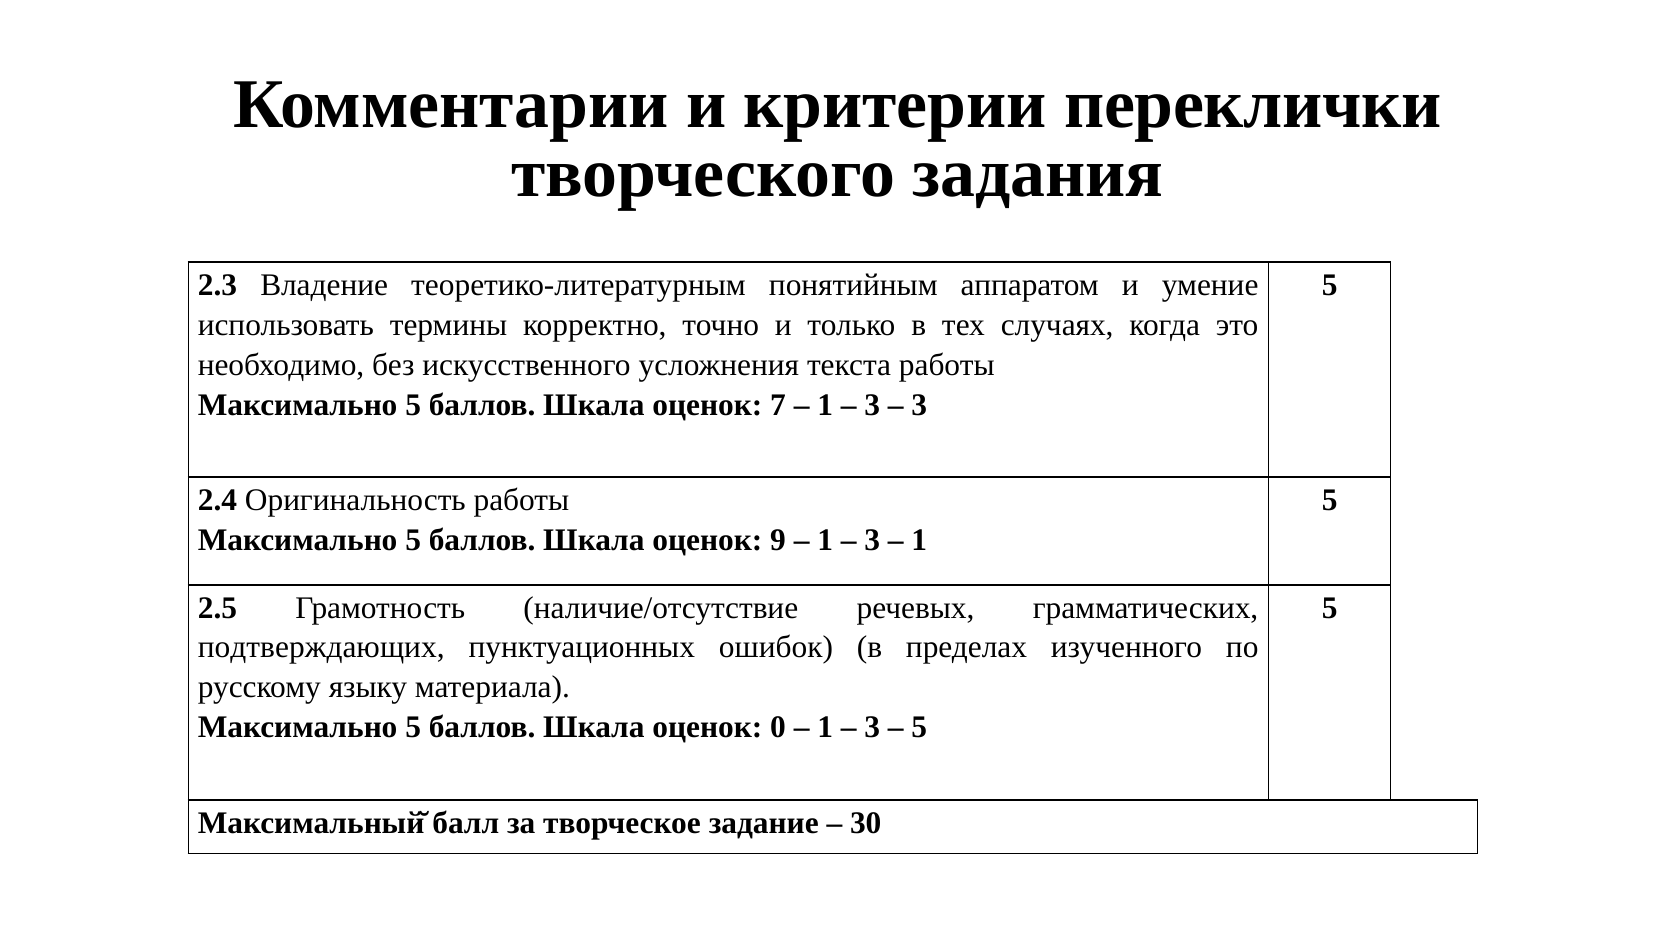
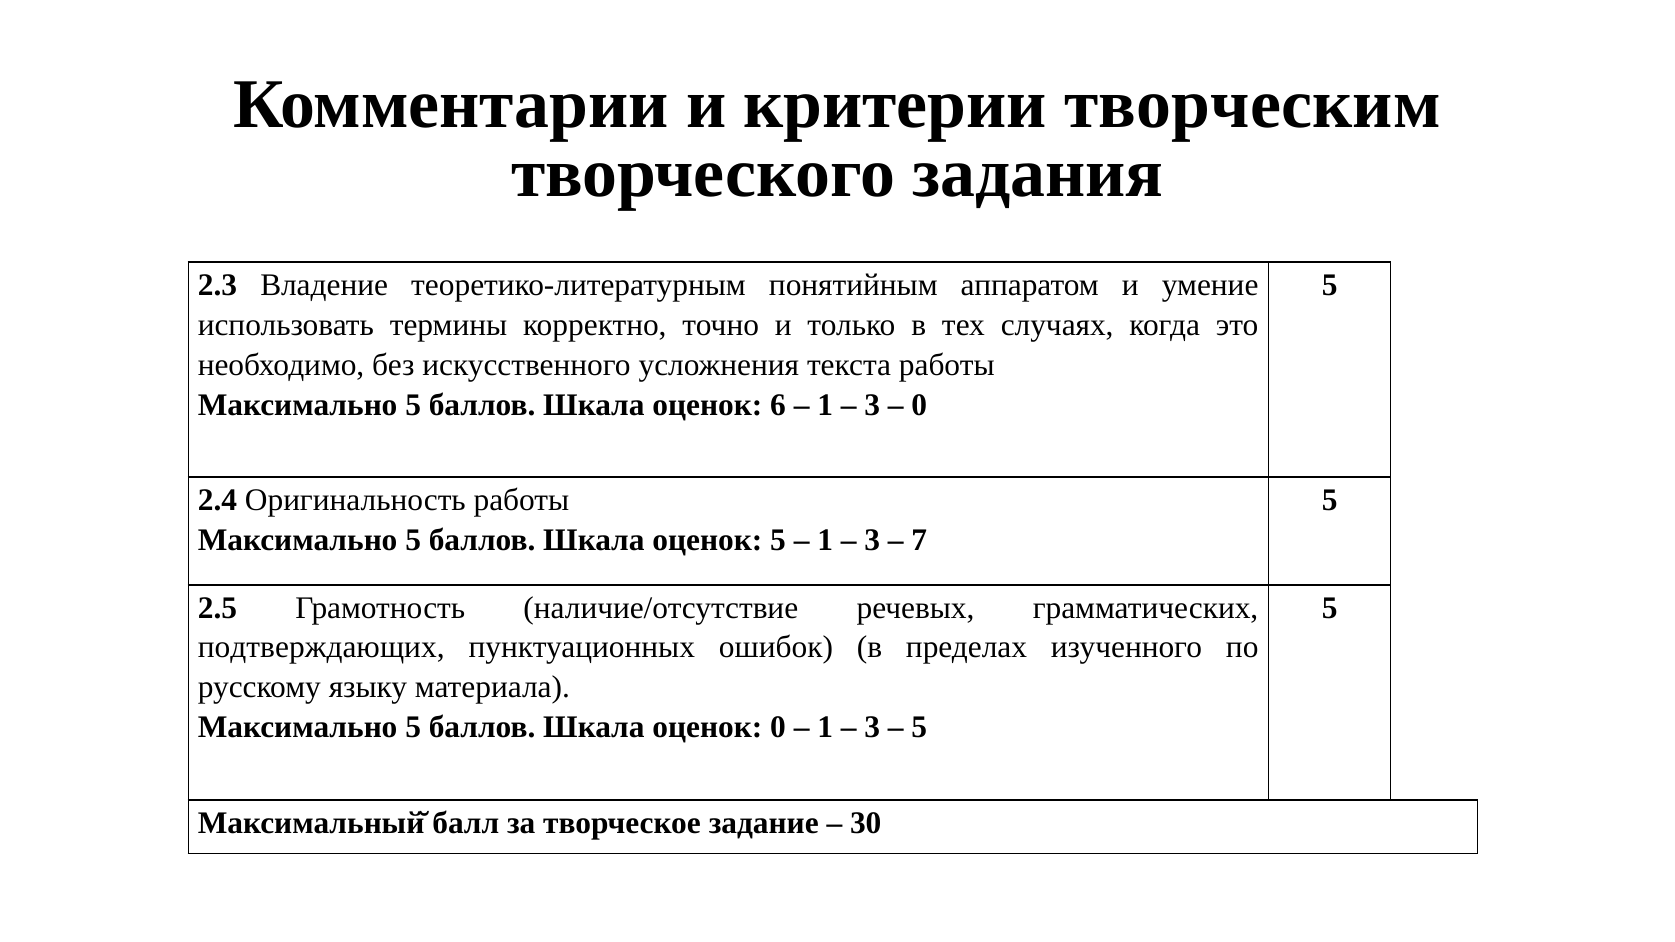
переклички: переклички -> творческим (1253, 104)
7: 7 -> 6 (778, 405)
3: 3 -> 0 (919, 405)
оценок 9: 9 -> 5 (778, 540)
1: 1 -> 7 (919, 540)
